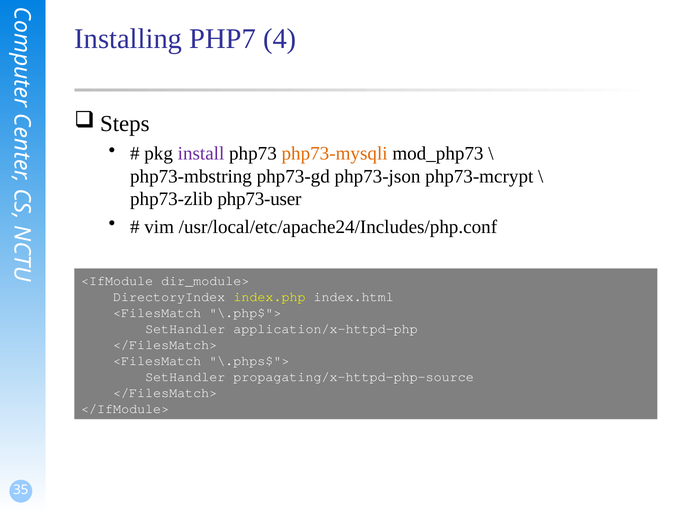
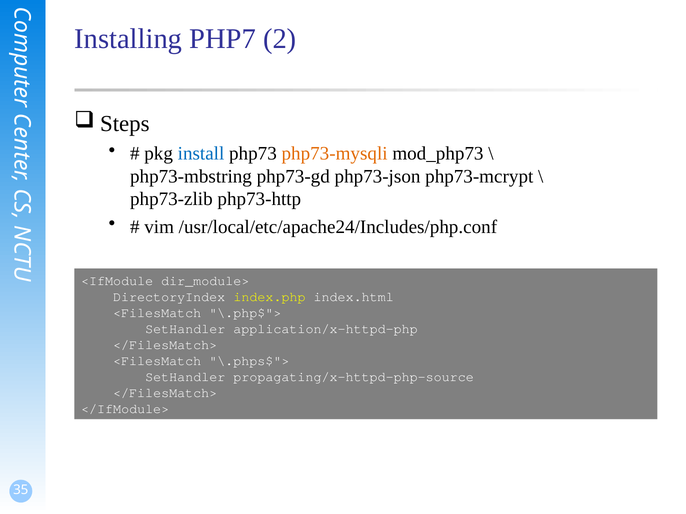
4: 4 -> 2 (280, 39)
install colour: purple -> blue (201, 154)
php73-user: php73-user -> php73-http (259, 199)
